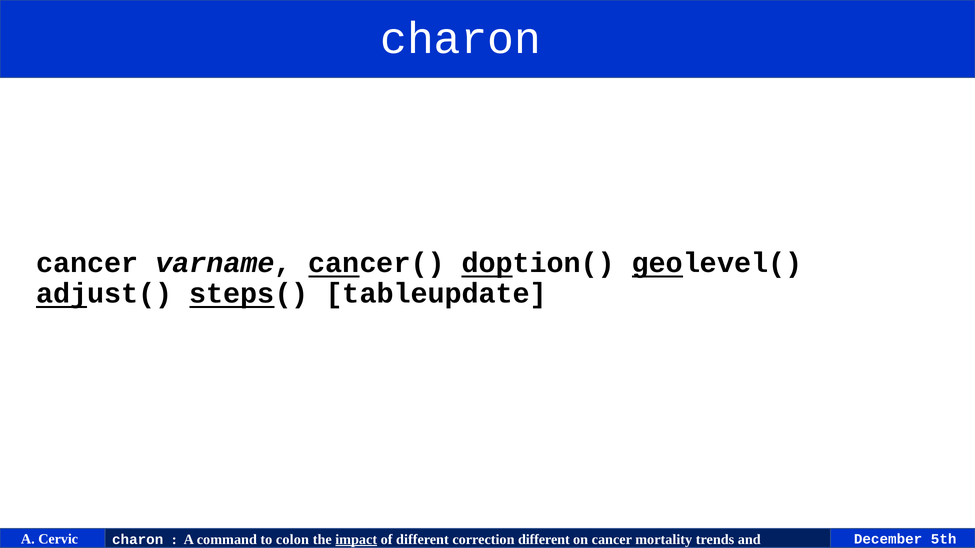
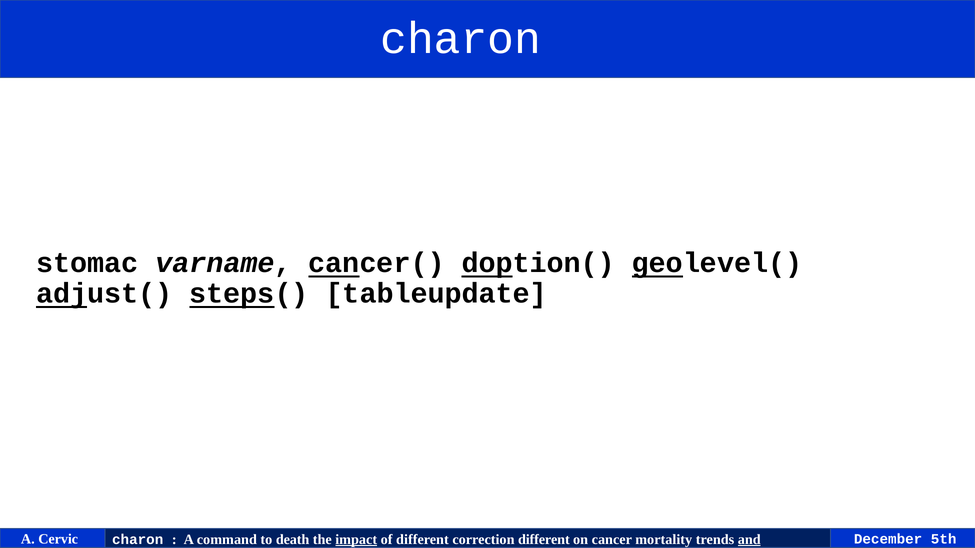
cancer: cancer -> stomac (87, 263)
colon: colon -> death (293, 540)
and underline: none -> present (749, 540)
